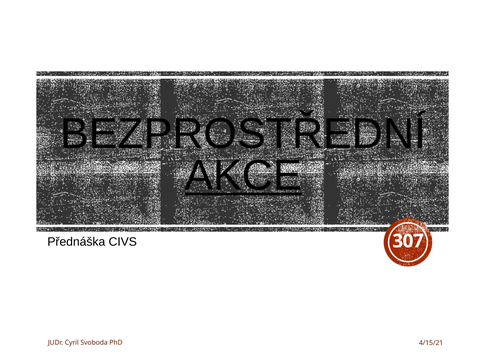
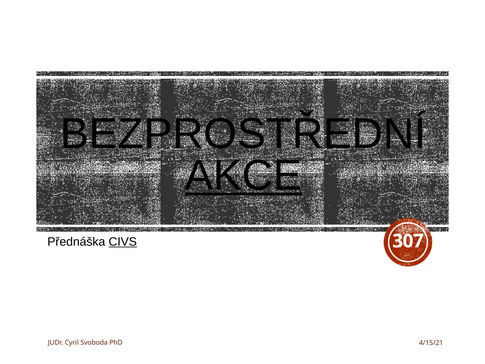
CIVS underline: none -> present (123, 242)
